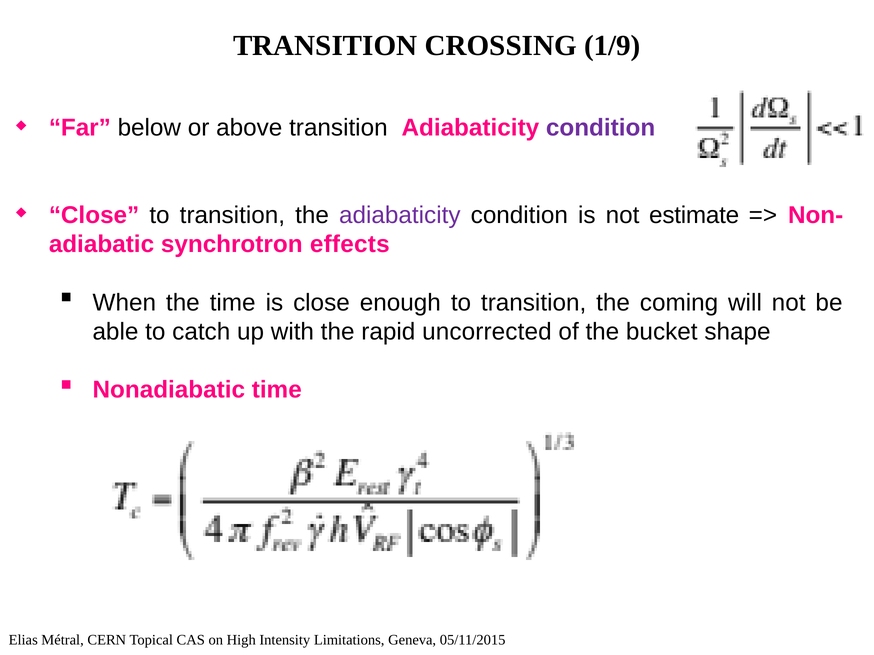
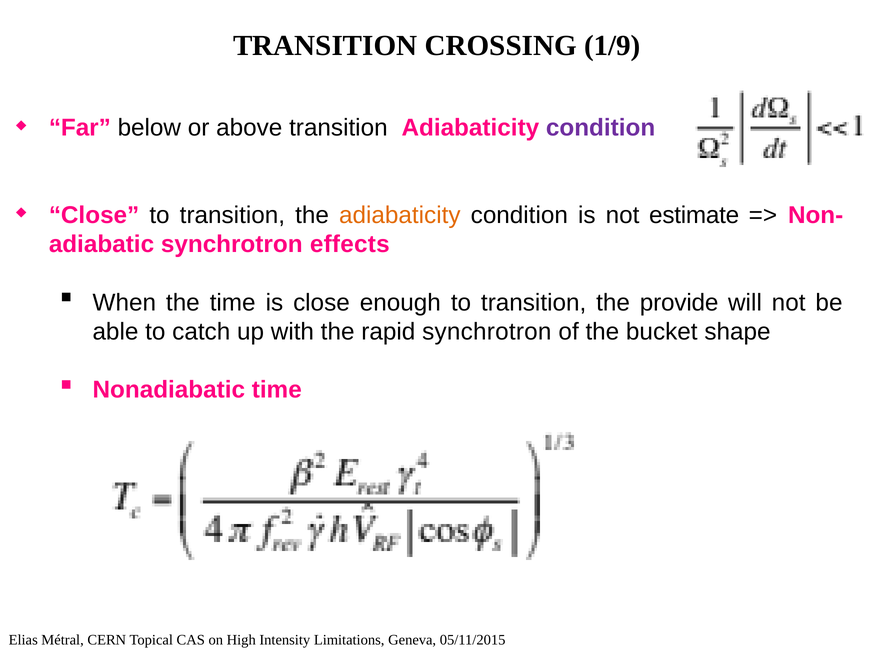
adiabaticity colour: purple -> orange (400, 215)
coming: coming -> provide (679, 303)
rapid uncorrected: uncorrected -> synchrotron (487, 332)
